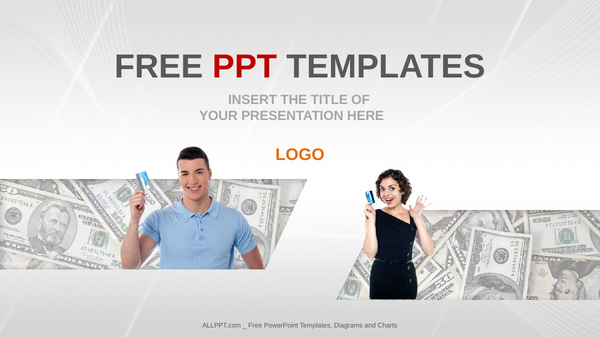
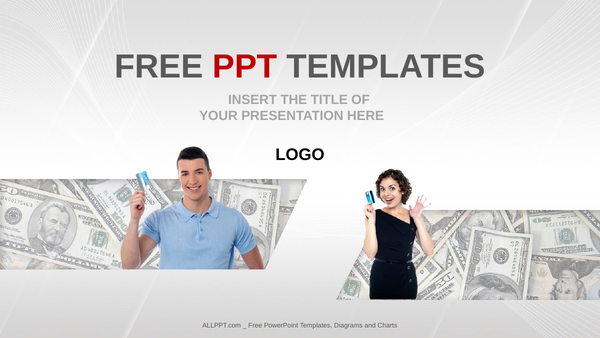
LOGO colour: orange -> black (300, 155)
